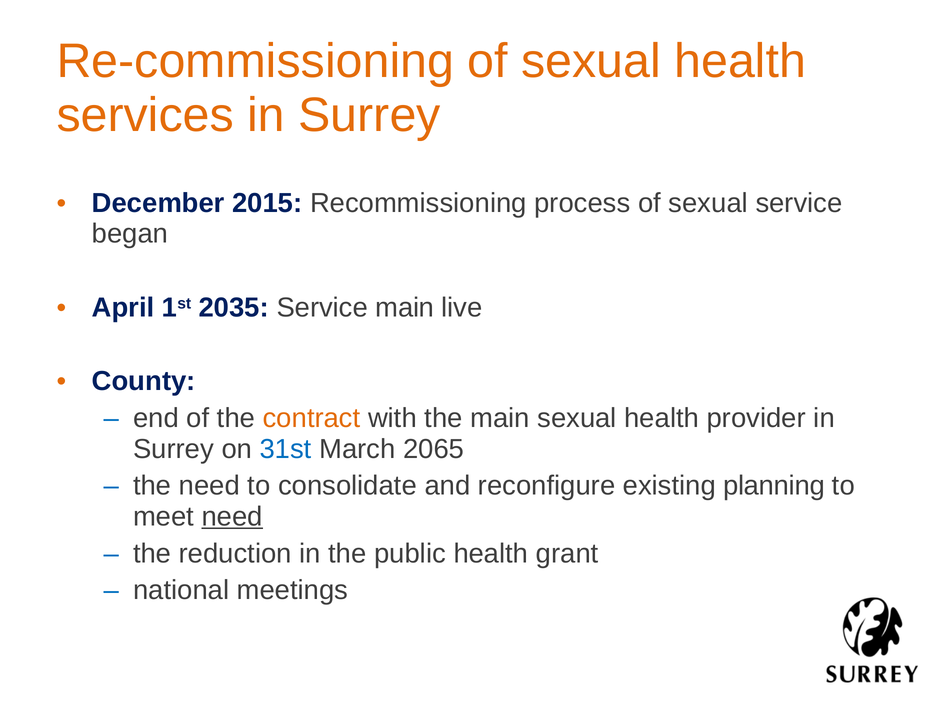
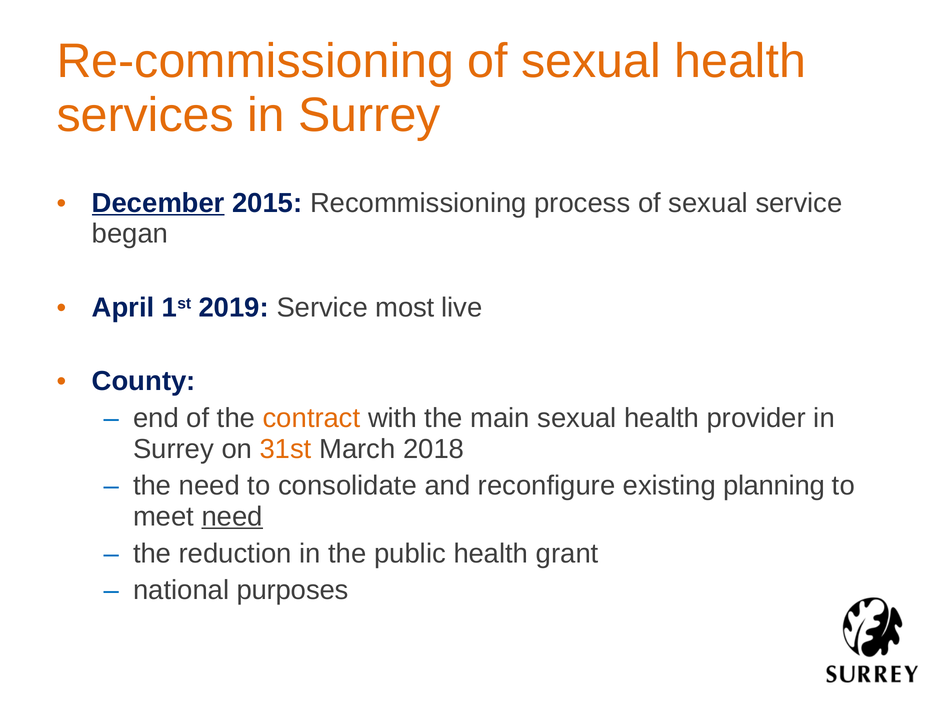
December underline: none -> present (158, 203)
2035: 2035 -> 2019 (234, 307)
Service main: main -> most (405, 307)
31st colour: blue -> orange (286, 449)
2065: 2065 -> 2018 (434, 449)
meetings: meetings -> purposes (293, 590)
